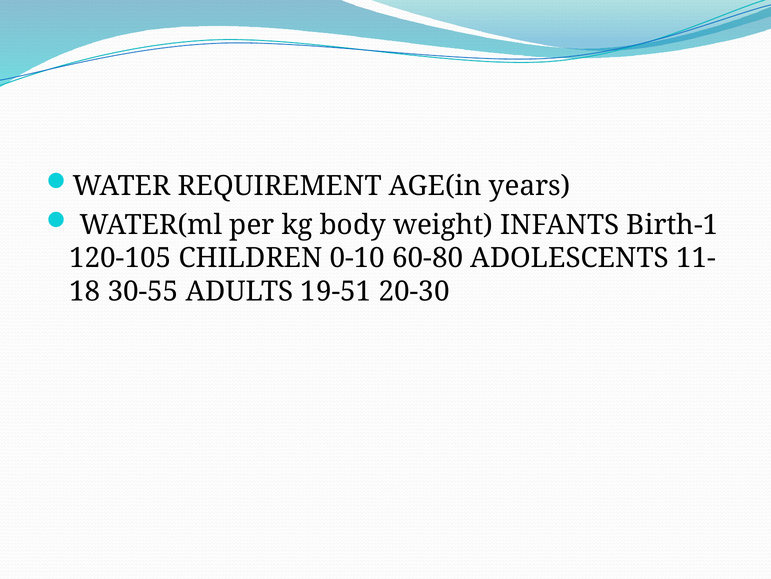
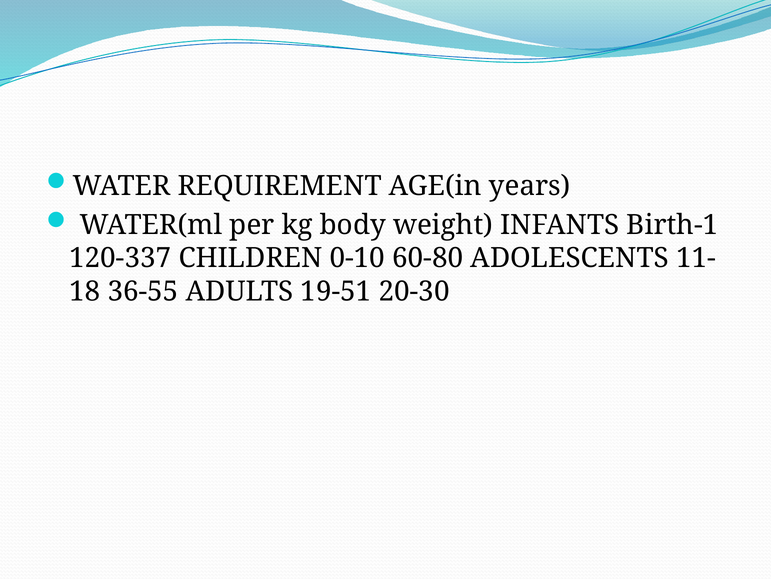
120-105: 120-105 -> 120-337 (120, 258)
30-55: 30-55 -> 36-55 (143, 291)
